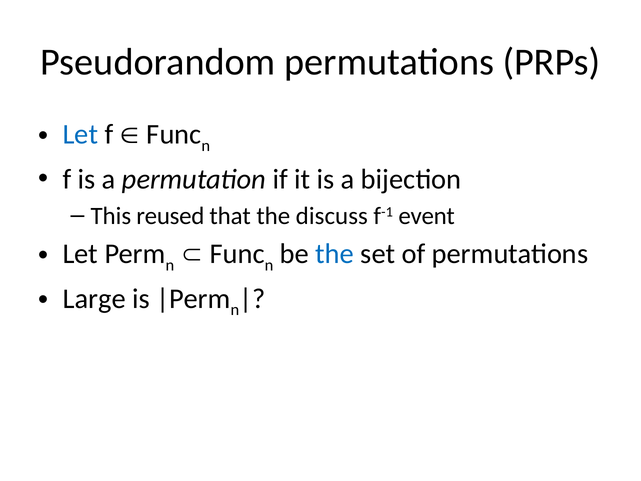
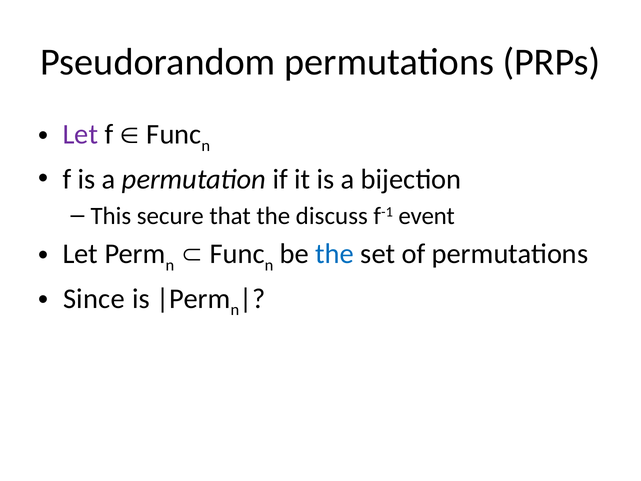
Let colour: blue -> purple (80, 134)
reused: reused -> secure (170, 216)
Large: Large -> Since (94, 299)
